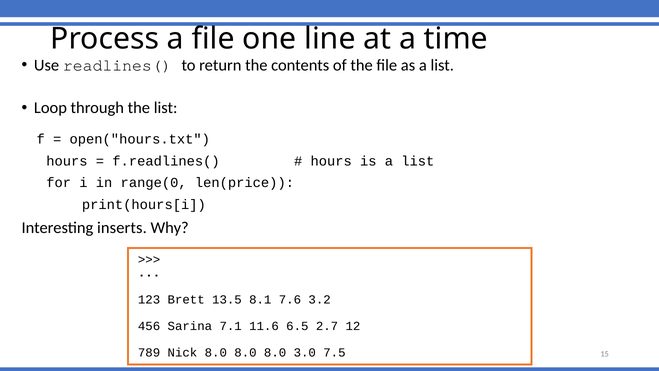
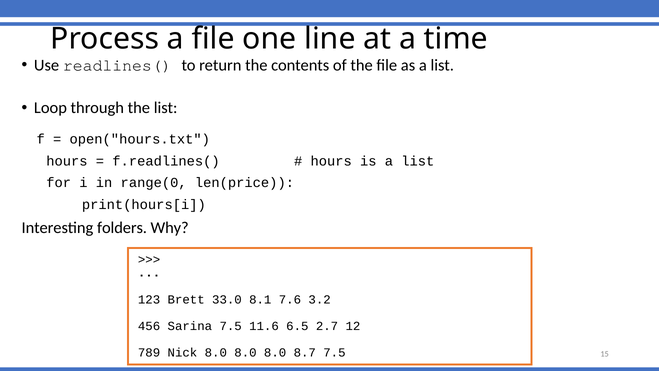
inserts: inserts -> folders (122, 227)
13.5: 13.5 -> 33.0 (227, 299)
Sarina 7.1: 7.1 -> 7.5 (231, 326)
3.0: 3.0 -> 8.7 (305, 353)
